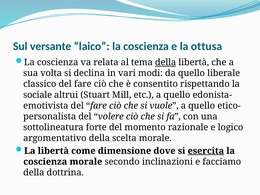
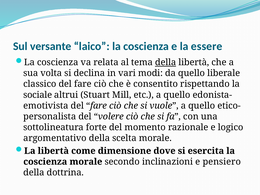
ottusa: ottusa -> essere (207, 46)
esercita underline: present -> none (206, 151)
facciamo: facciamo -> pensiero (222, 162)
